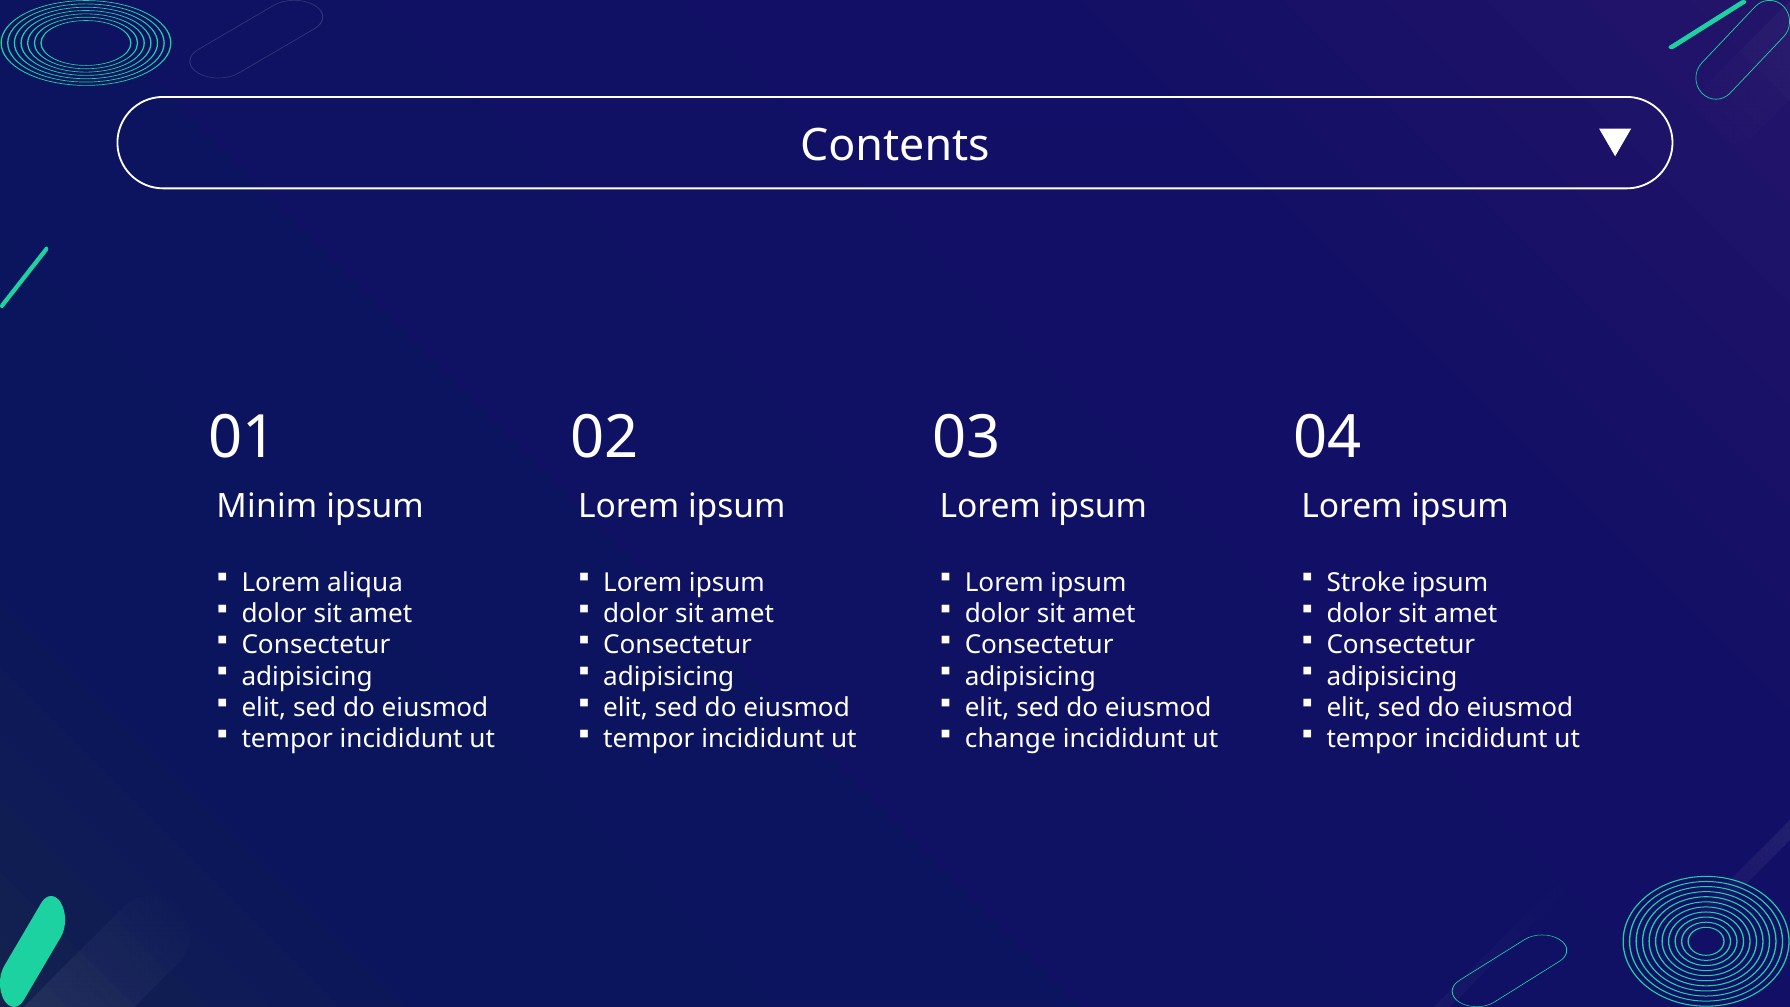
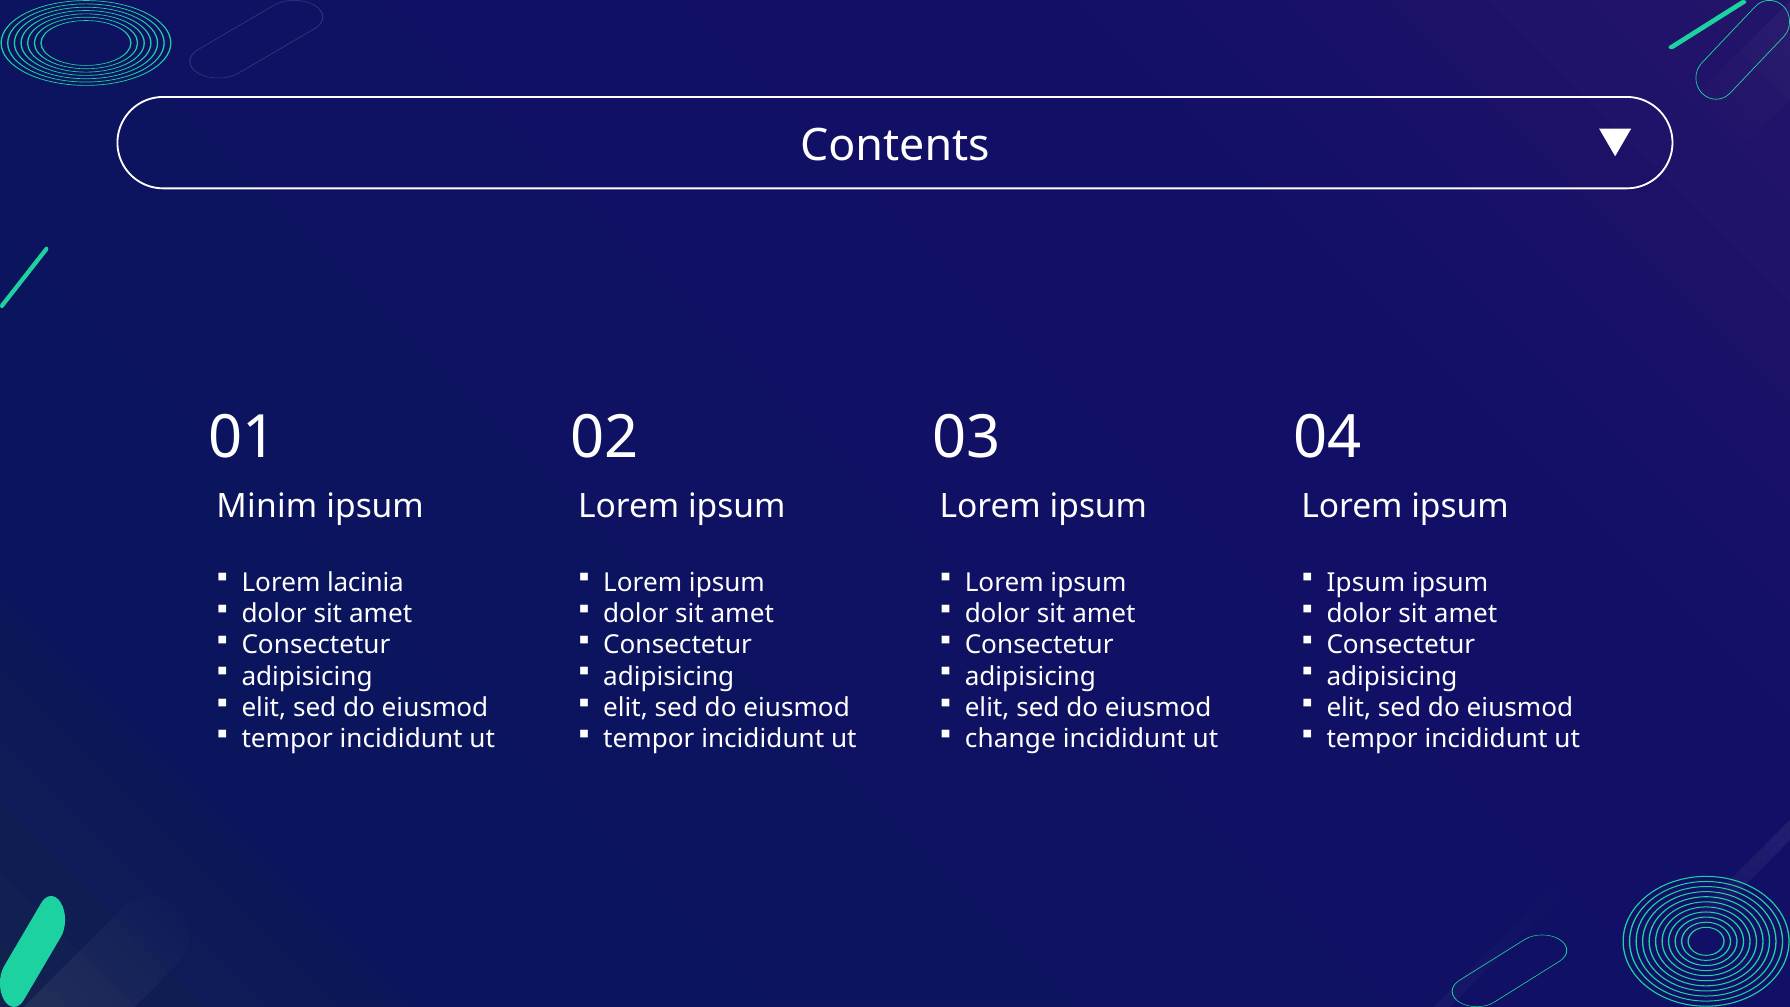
aliqua: aliqua -> lacinia (365, 582)
Stroke: Stroke -> Ipsum (1366, 582)
